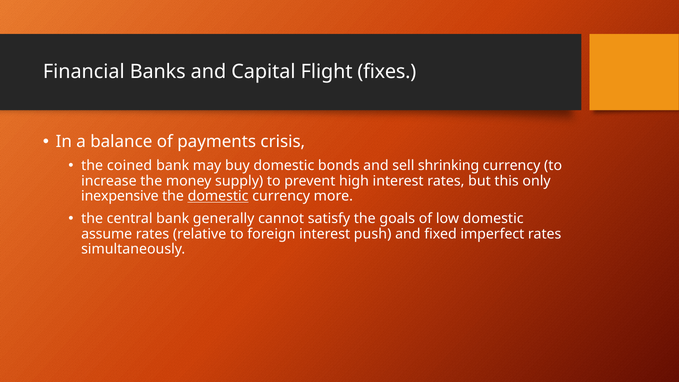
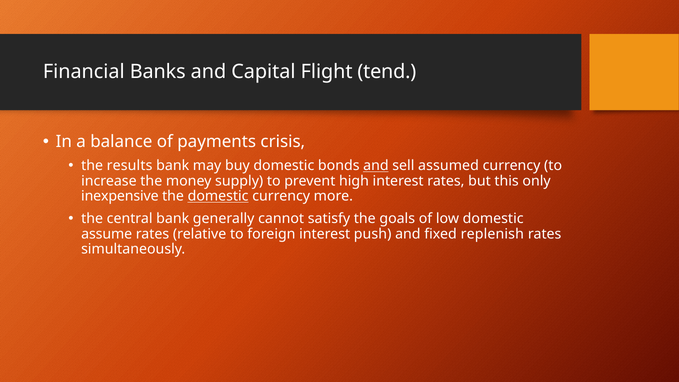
fixes: fixes -> tend (387, 72)
coined: coined -> results (130, 166)
and underline: none -> present (376, 166)
shrinking: shrinking -> assumed (448, 166)
imperfect: imperfect -> replenish (492, 234)
